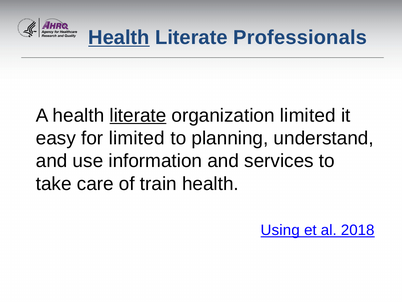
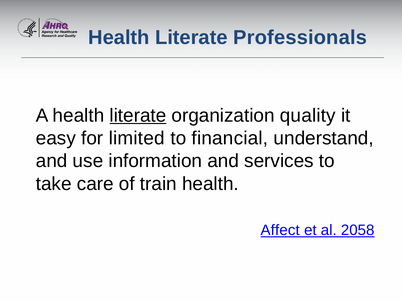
Health underline: present -> none (119, 37)
organization limited: limited -> quality (308, 115)
planning: planning -> financial (230, 138)
Using: Using -> Affect (280, 230)
2018: 2018 -> 2058 (358, 230)
